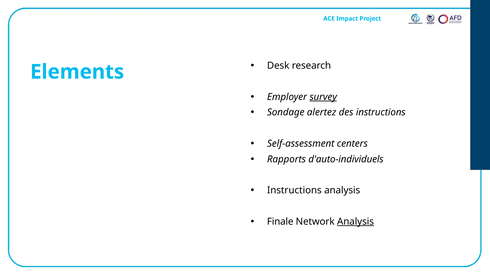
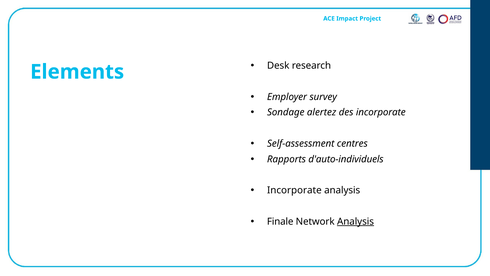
survey underline: present -> none (323, 97)
des instructions: instructions -> incorporate (381, 112)
centers: centers -> centres (352, 143)
Instructions: Instructions -> Incorporate (294, 190)
